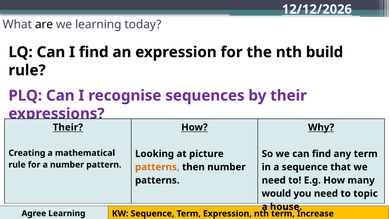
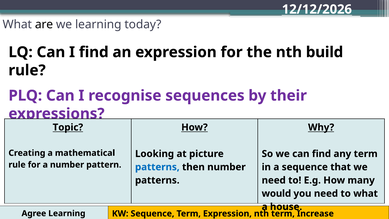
Their: Their -> Topic (68, 127)
patterns colour: orange -> blue (157, 167)
to topic: topic -> what (366, 193)
